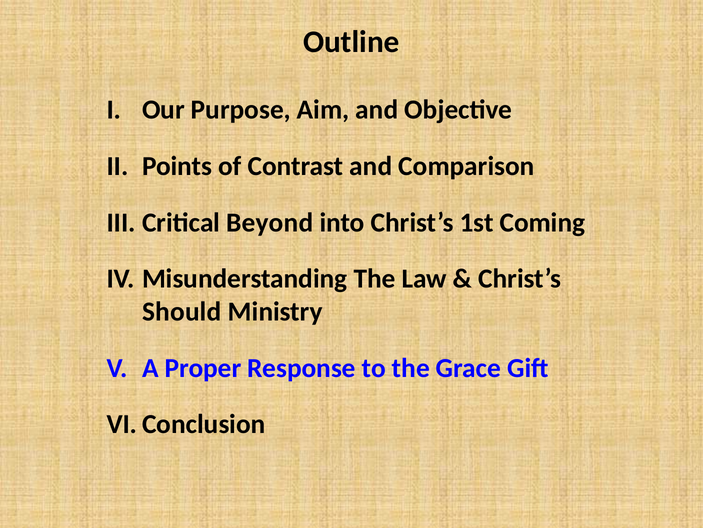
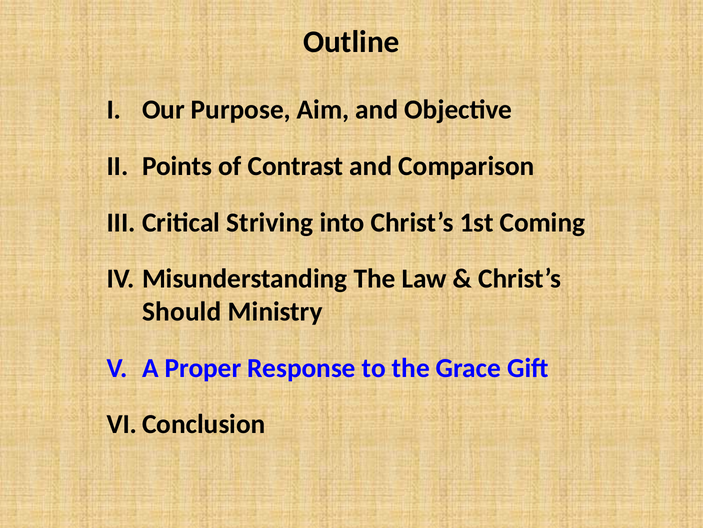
Beyond: Beyond -> Striving (270, 222)
